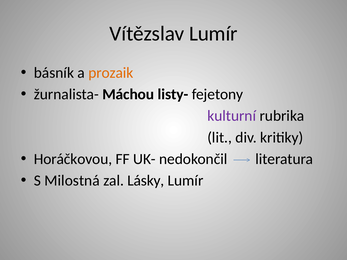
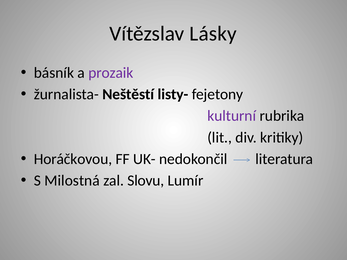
Vítězslav Lumír: Lumír -> Lásky (213, 34)
prozaik colour: orange -> purple (111, 73)
Máchou: Máchou -> Neštěstí (128, 94)
Lásky: Lásky -> Slovu (146, 181)
